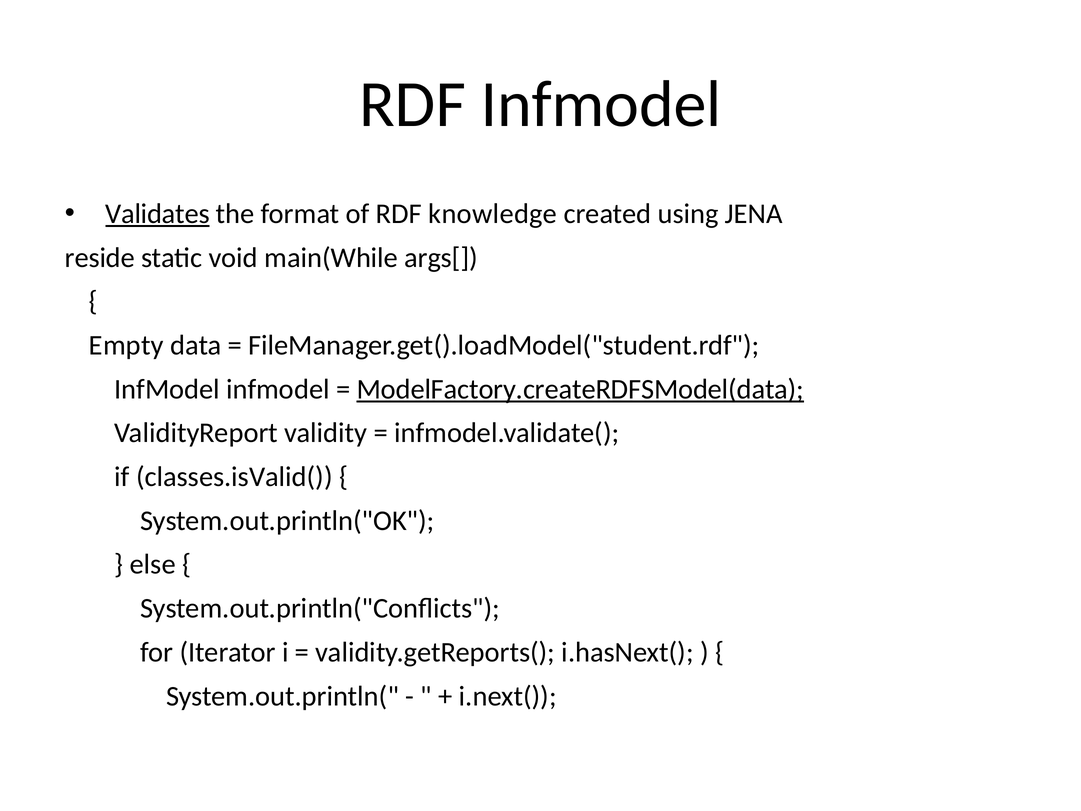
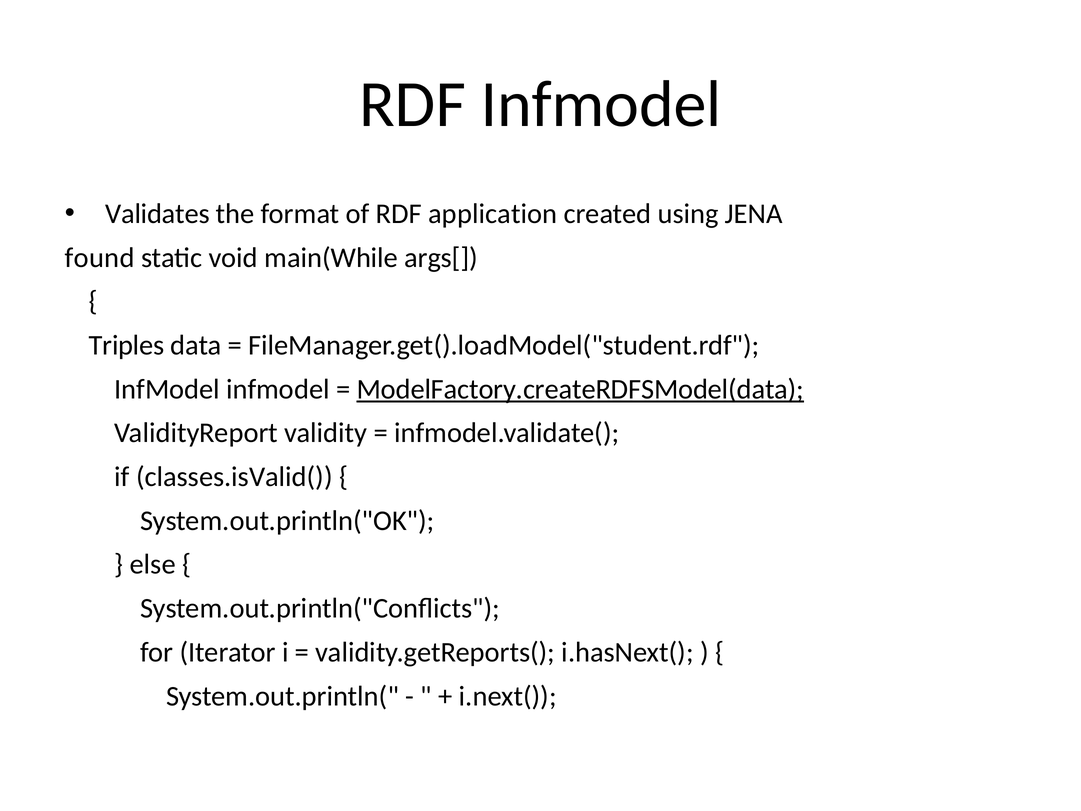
Validates underline: present -> none (158, 214)
knowledge: knowledge -> application (493, 214)
reside: reside -> found (100, 258)
Empty: Empty -> Triples (127, 345)
